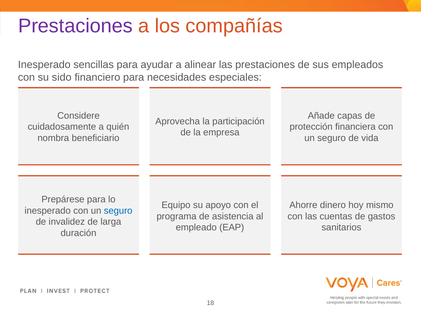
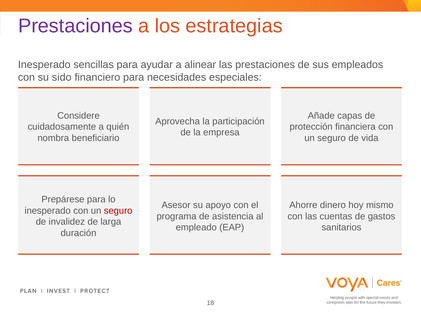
compañías: compañías -> estrategias (234, 26)
Equipo: Equipo -> Asesor (176, 205)
seguro colour: blue -> red (118, 210)
